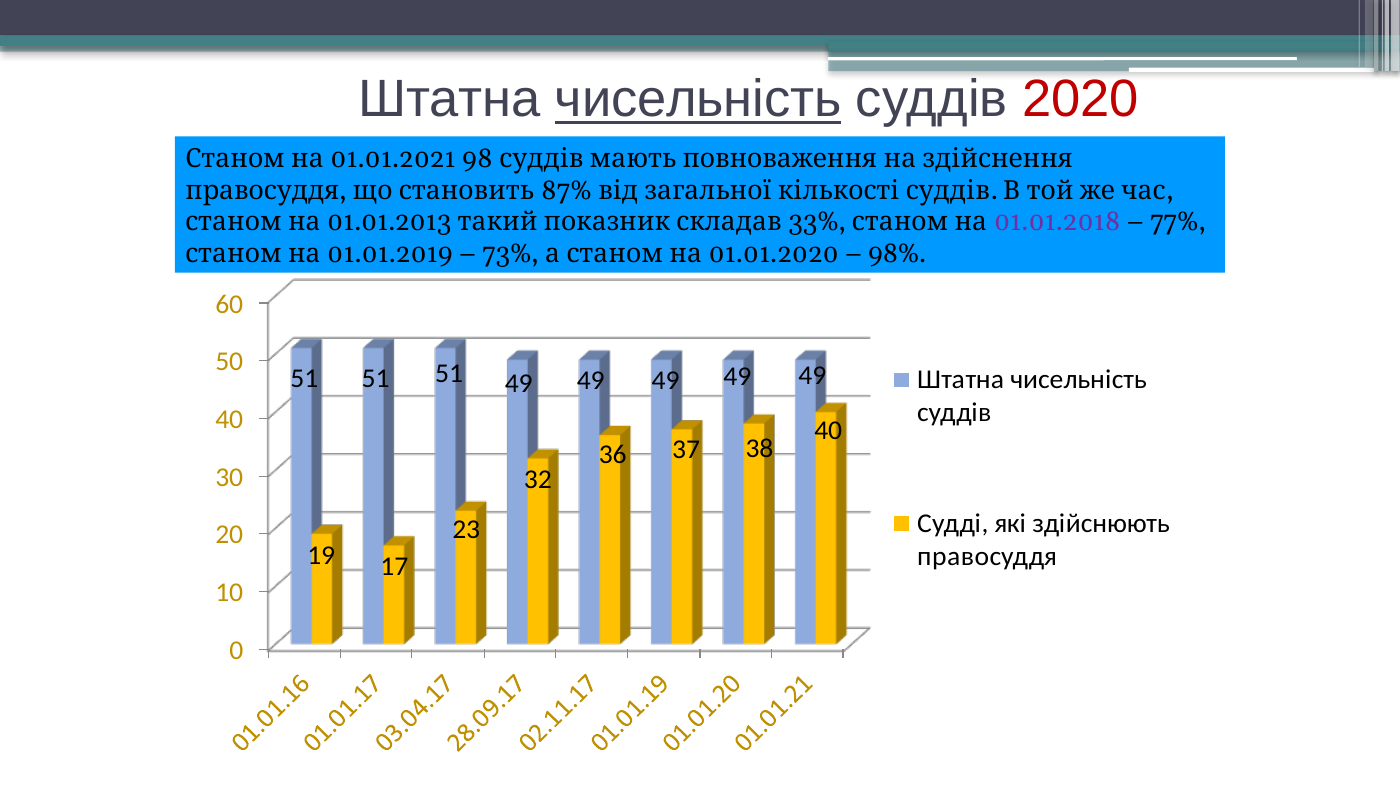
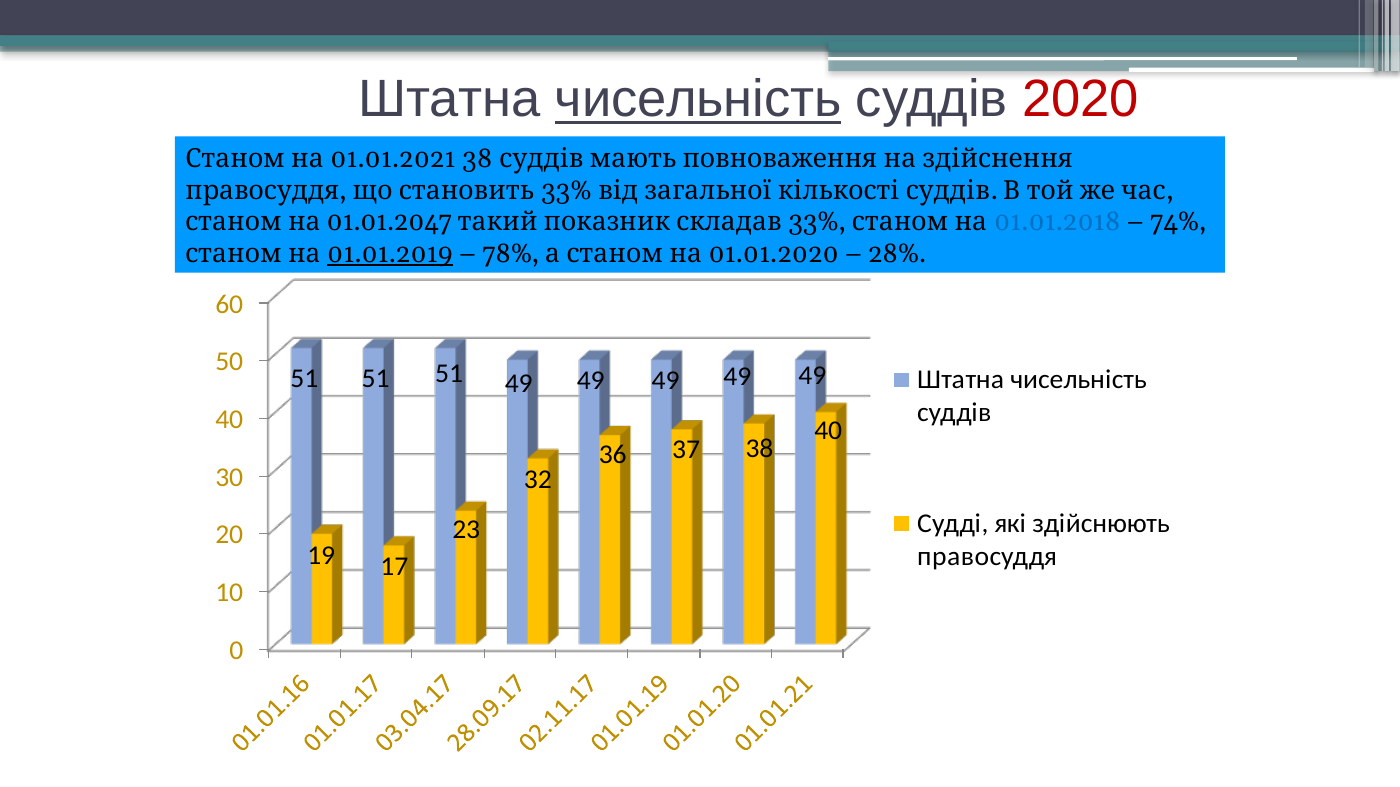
01.01.2021 98: 98 -> 38 (477, 159)
87%: 87% -> 33% (566, 191)
01.01.2013: 01.01.2013 -> 01.01.2047 (389, 222)
01.01.2018 colour: purple -> blue (1057, 222)
77%: 77% -> 74% (1178, 222)
01.01.2019 underline: none -> present (390, 254)
73%: 73% -> 78% (511, 254)
98%: 98% -> 28% (897, 254)
